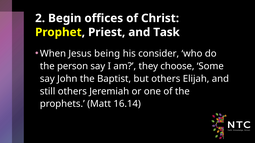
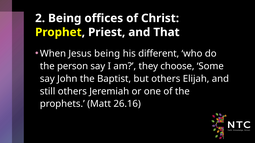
2 Begin: Begin -> Being (65, 18)
Task: Task -> That (166, 32)
consider: consider -> different (159, 54)
16.14: 16.14 -> 26.16 (127, 104)
